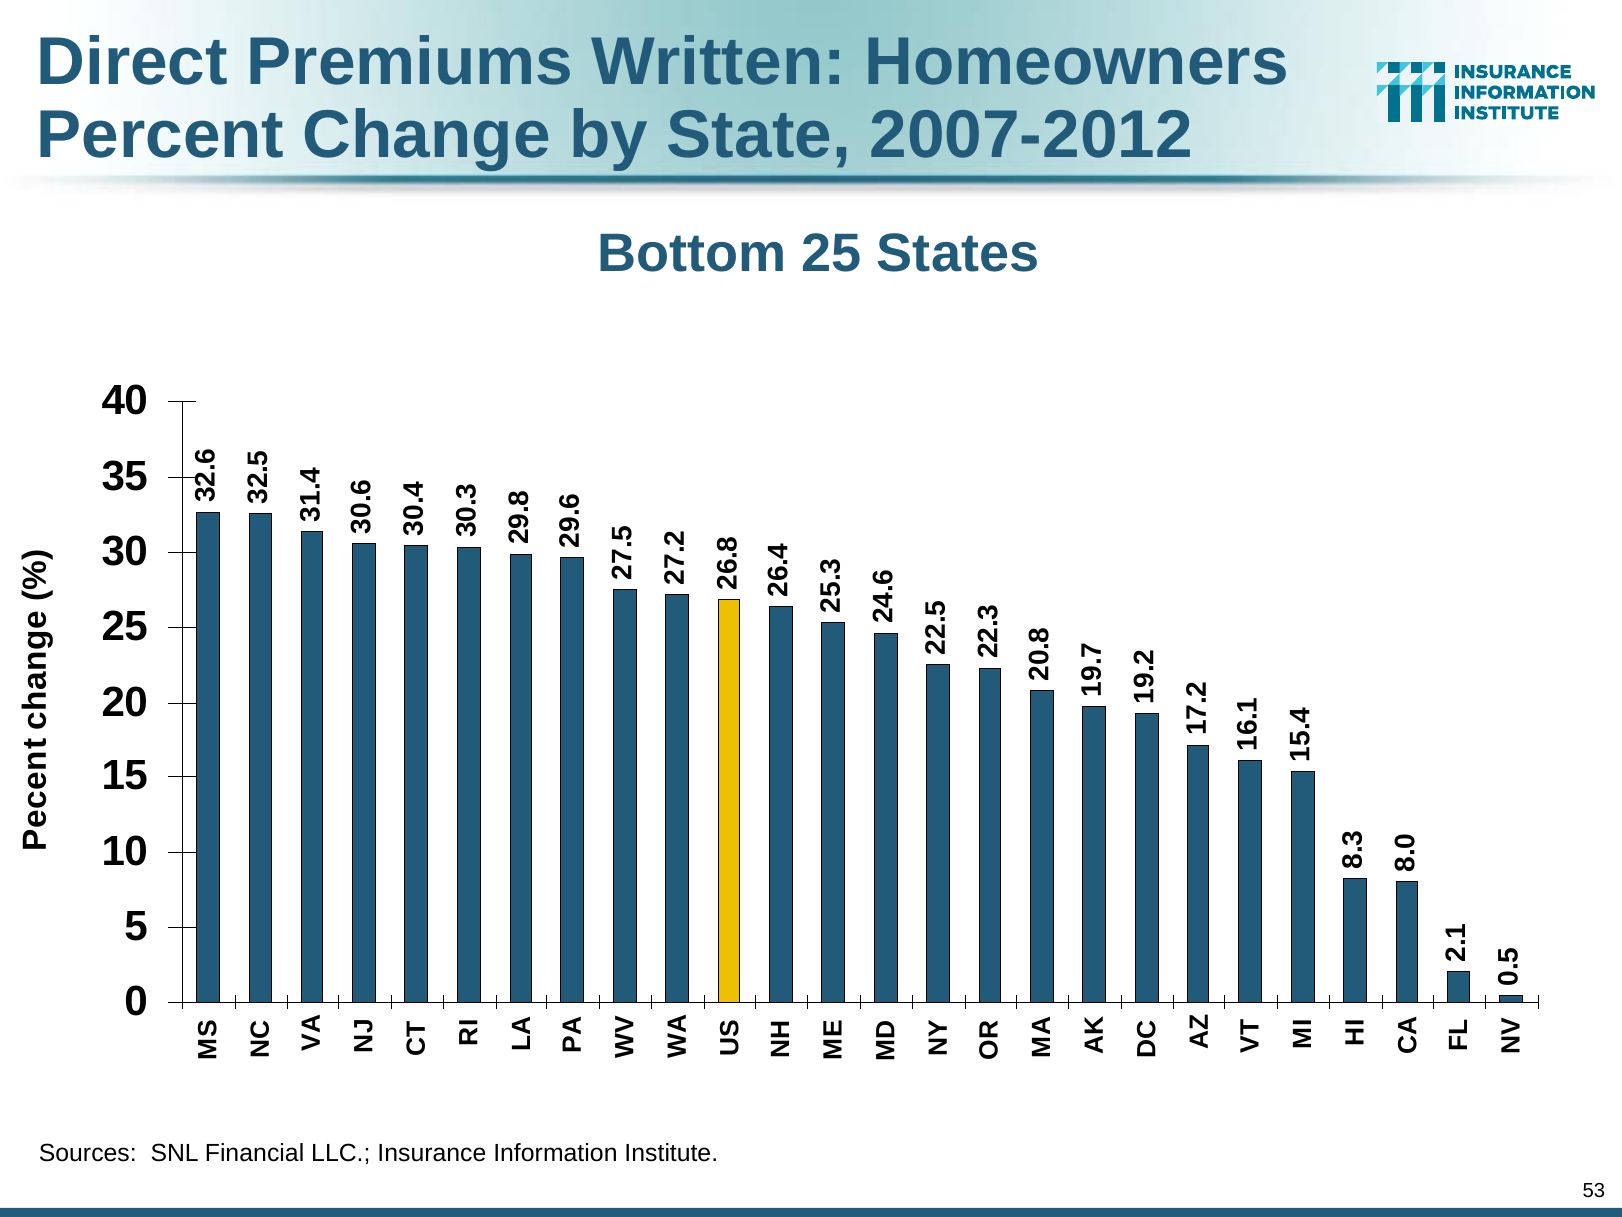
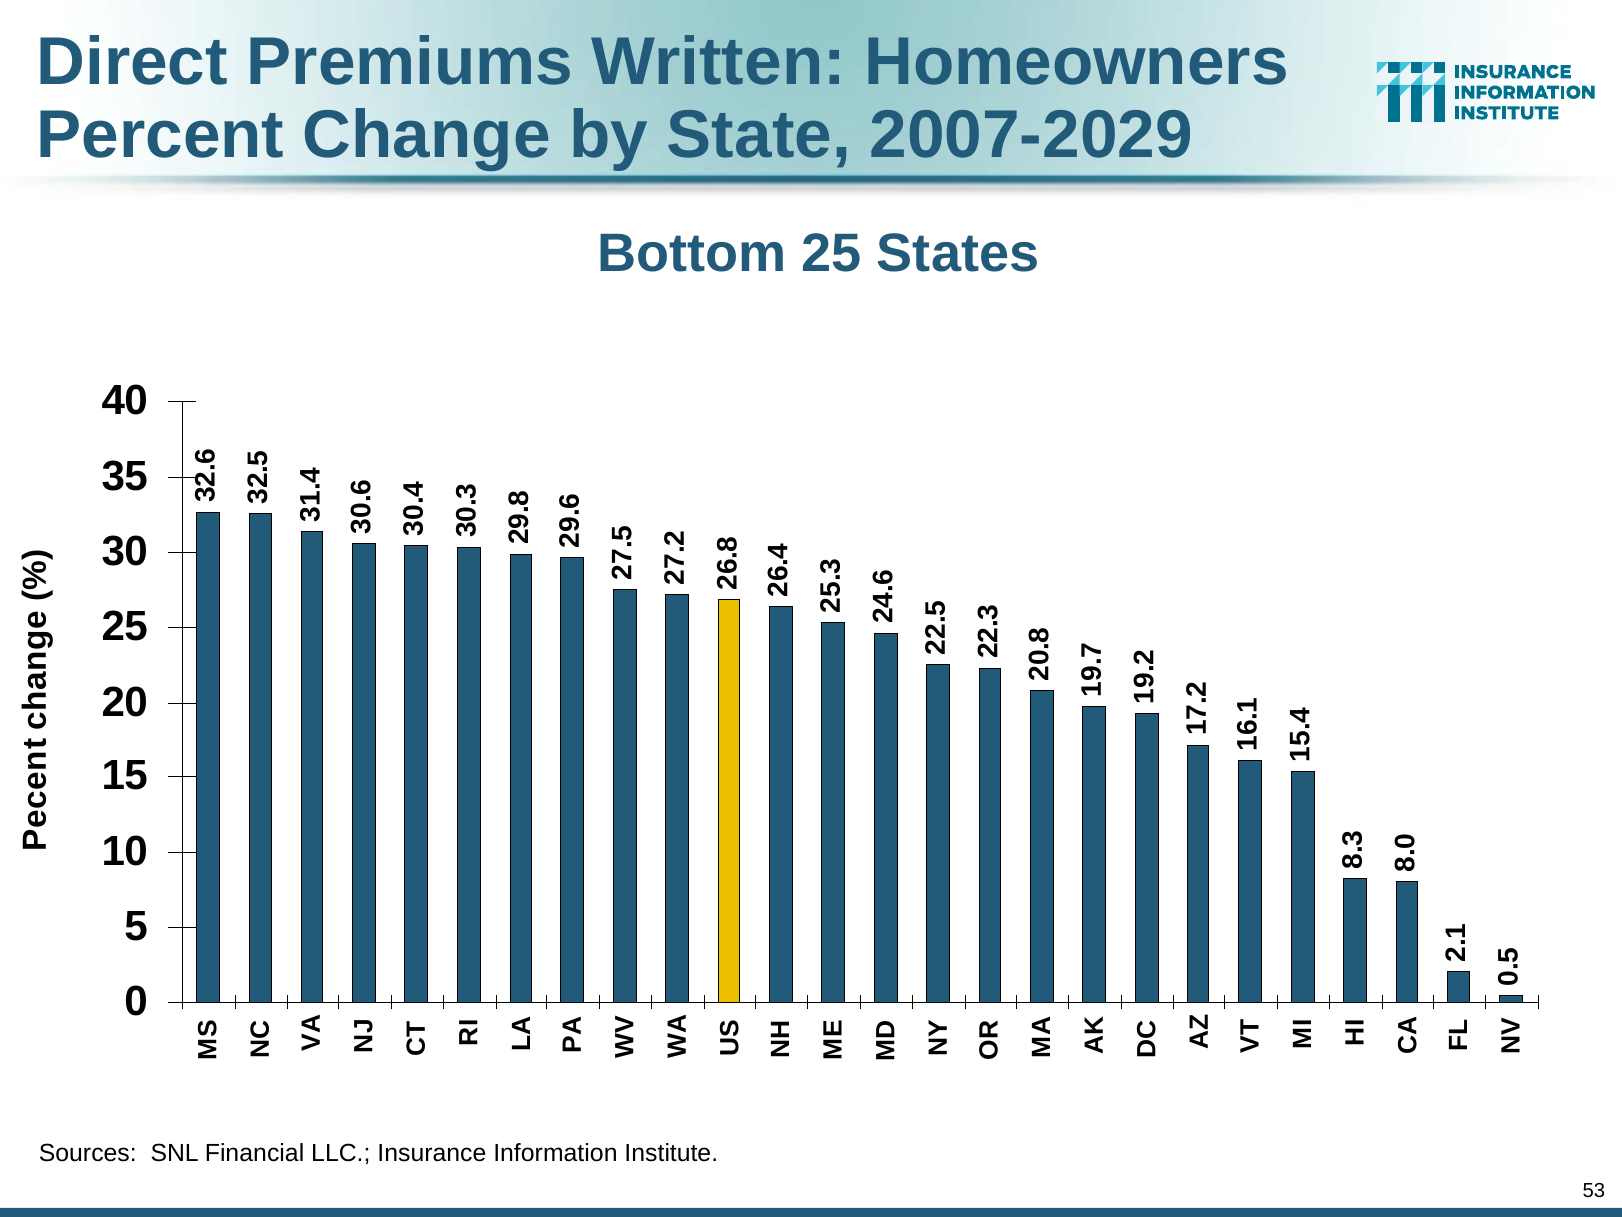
2007-2012: 2007-2012 -> 2007-2029 (1031, 135)
